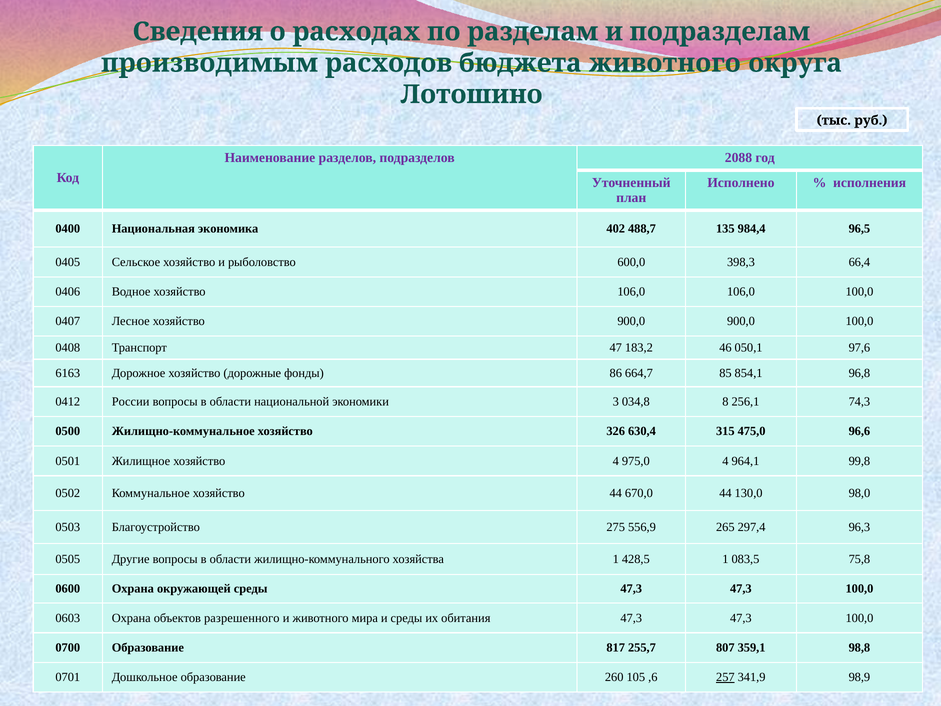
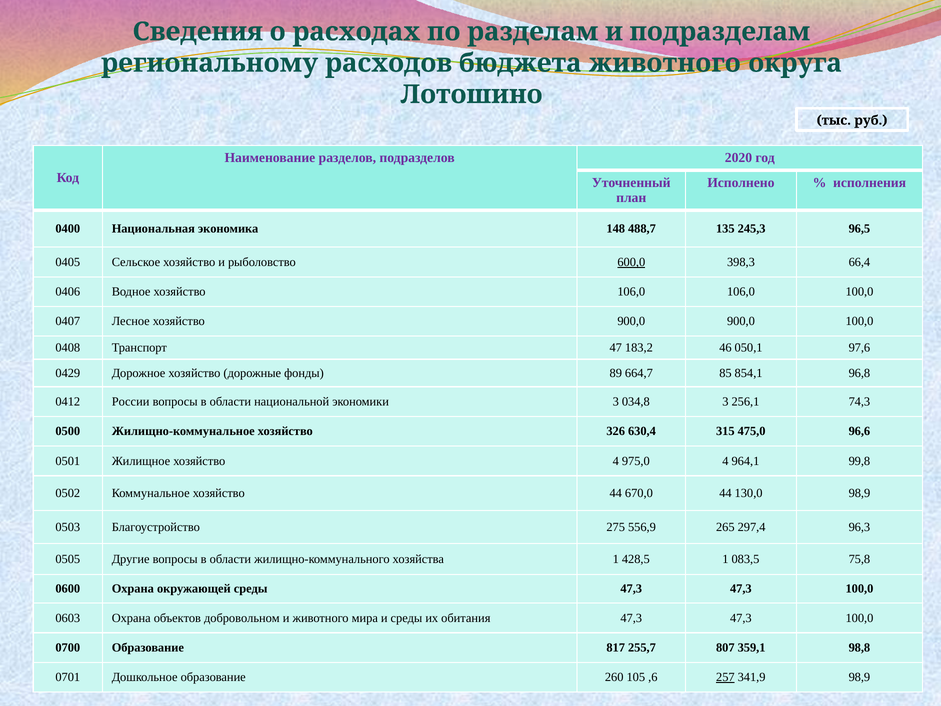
производимым: производимым -> региональному (210, 63)
2088: 2088 -> 2020 (738, 158)
402: 402 -> 148 (616, 229)
984,4: 984,4 -> 245,3 (752, 229)
600,0 underline: none -> present (631, 262)
6163: 6163 -> 0429 (68, 373)
86: 86 -> 89 (616, 373)
034,8 8: 8 -> 3 (725, 401)
130,0 98,0: 98,0 -> 98,9 (859, 493)
разрешенного: разрешенного -> добровольном (242, 618)
